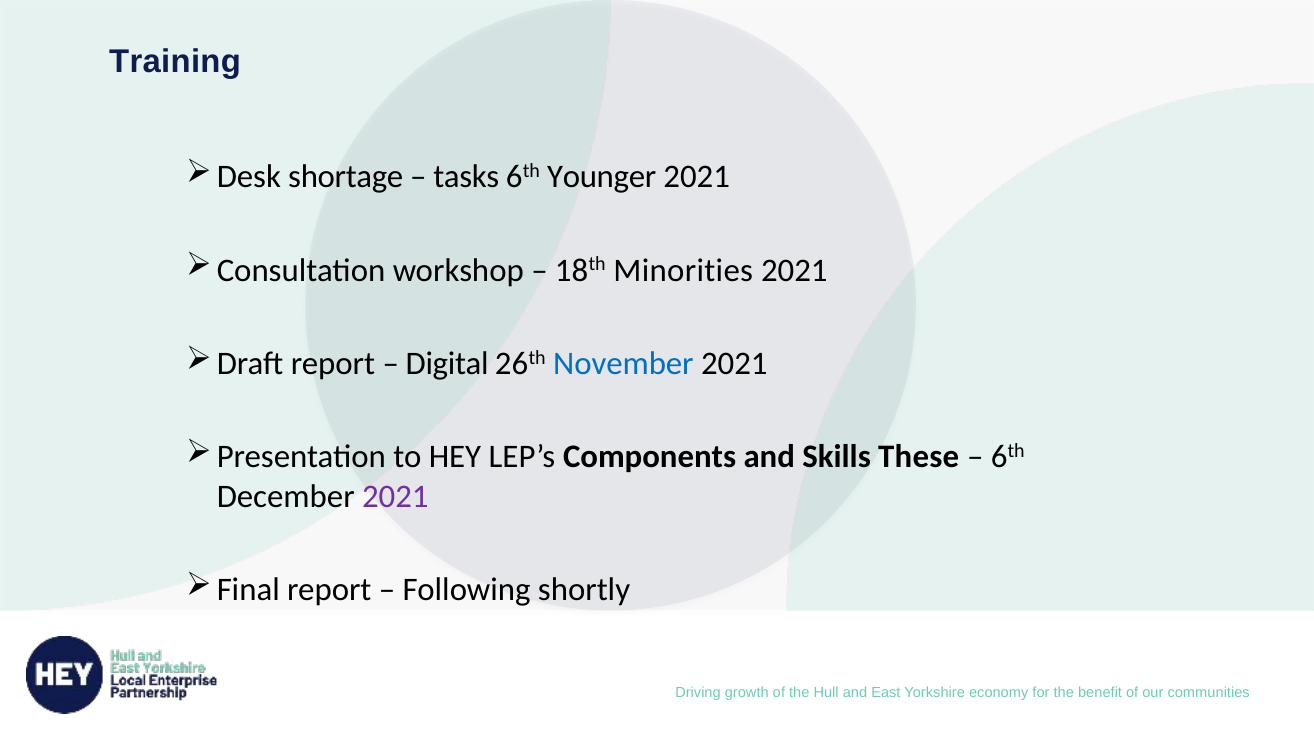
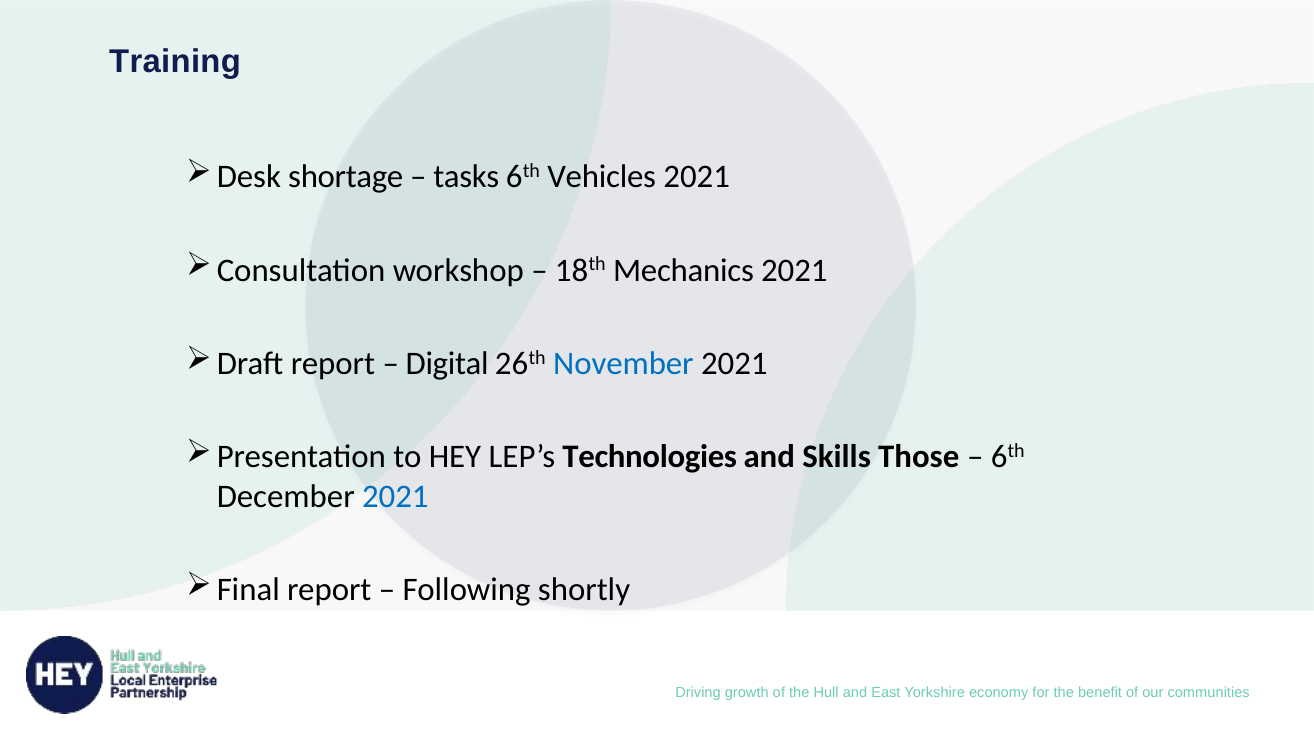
Younger: Younger -> Vehicles (602, 177)
Minorities: Minorities -> Mechanics (684, 270)
Components: Components -> Technologies (650, 457)
These: These -> Those (919, 457)
2021 colour: purple -> blue (395, 497)
